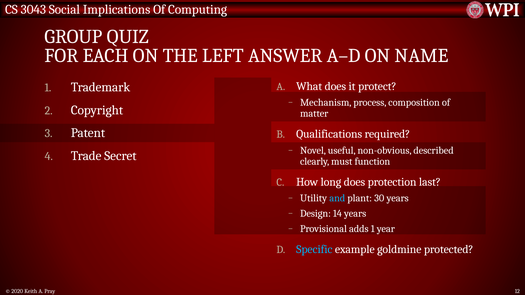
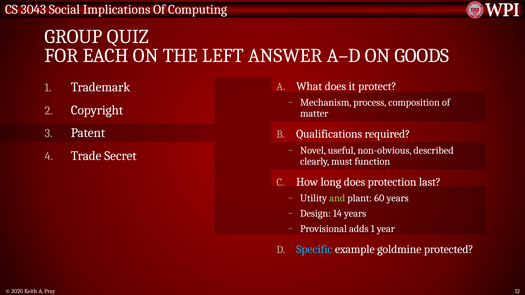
NAME: NAME -> GOODS (422, 56)
and colour: light blue -> light green (337, 198)
30: 30 -> 60 (379, 198)
